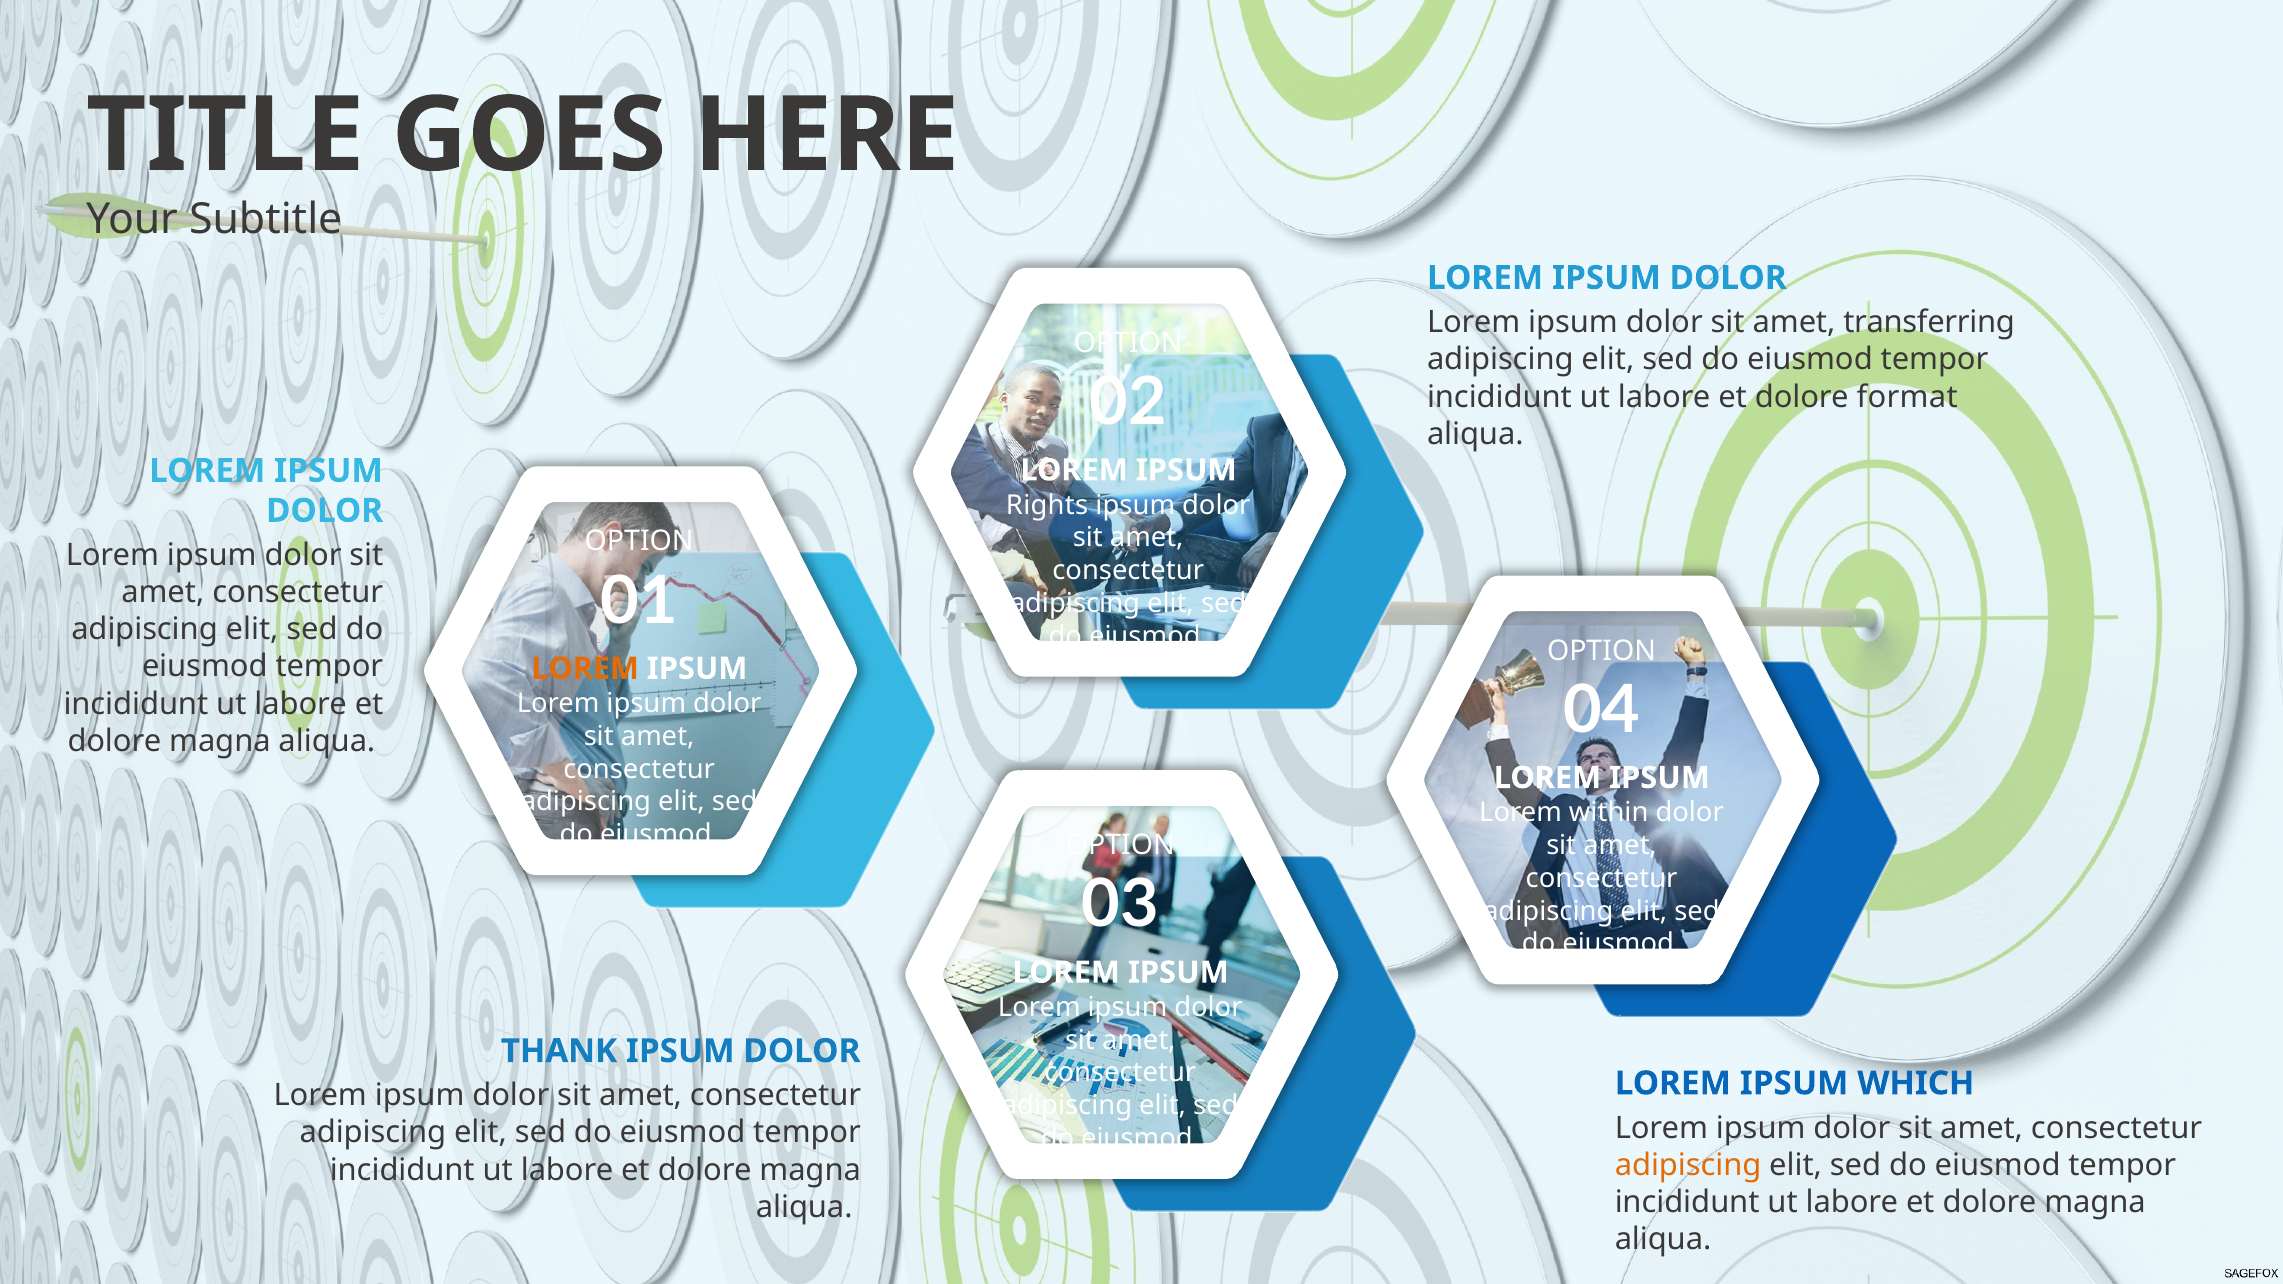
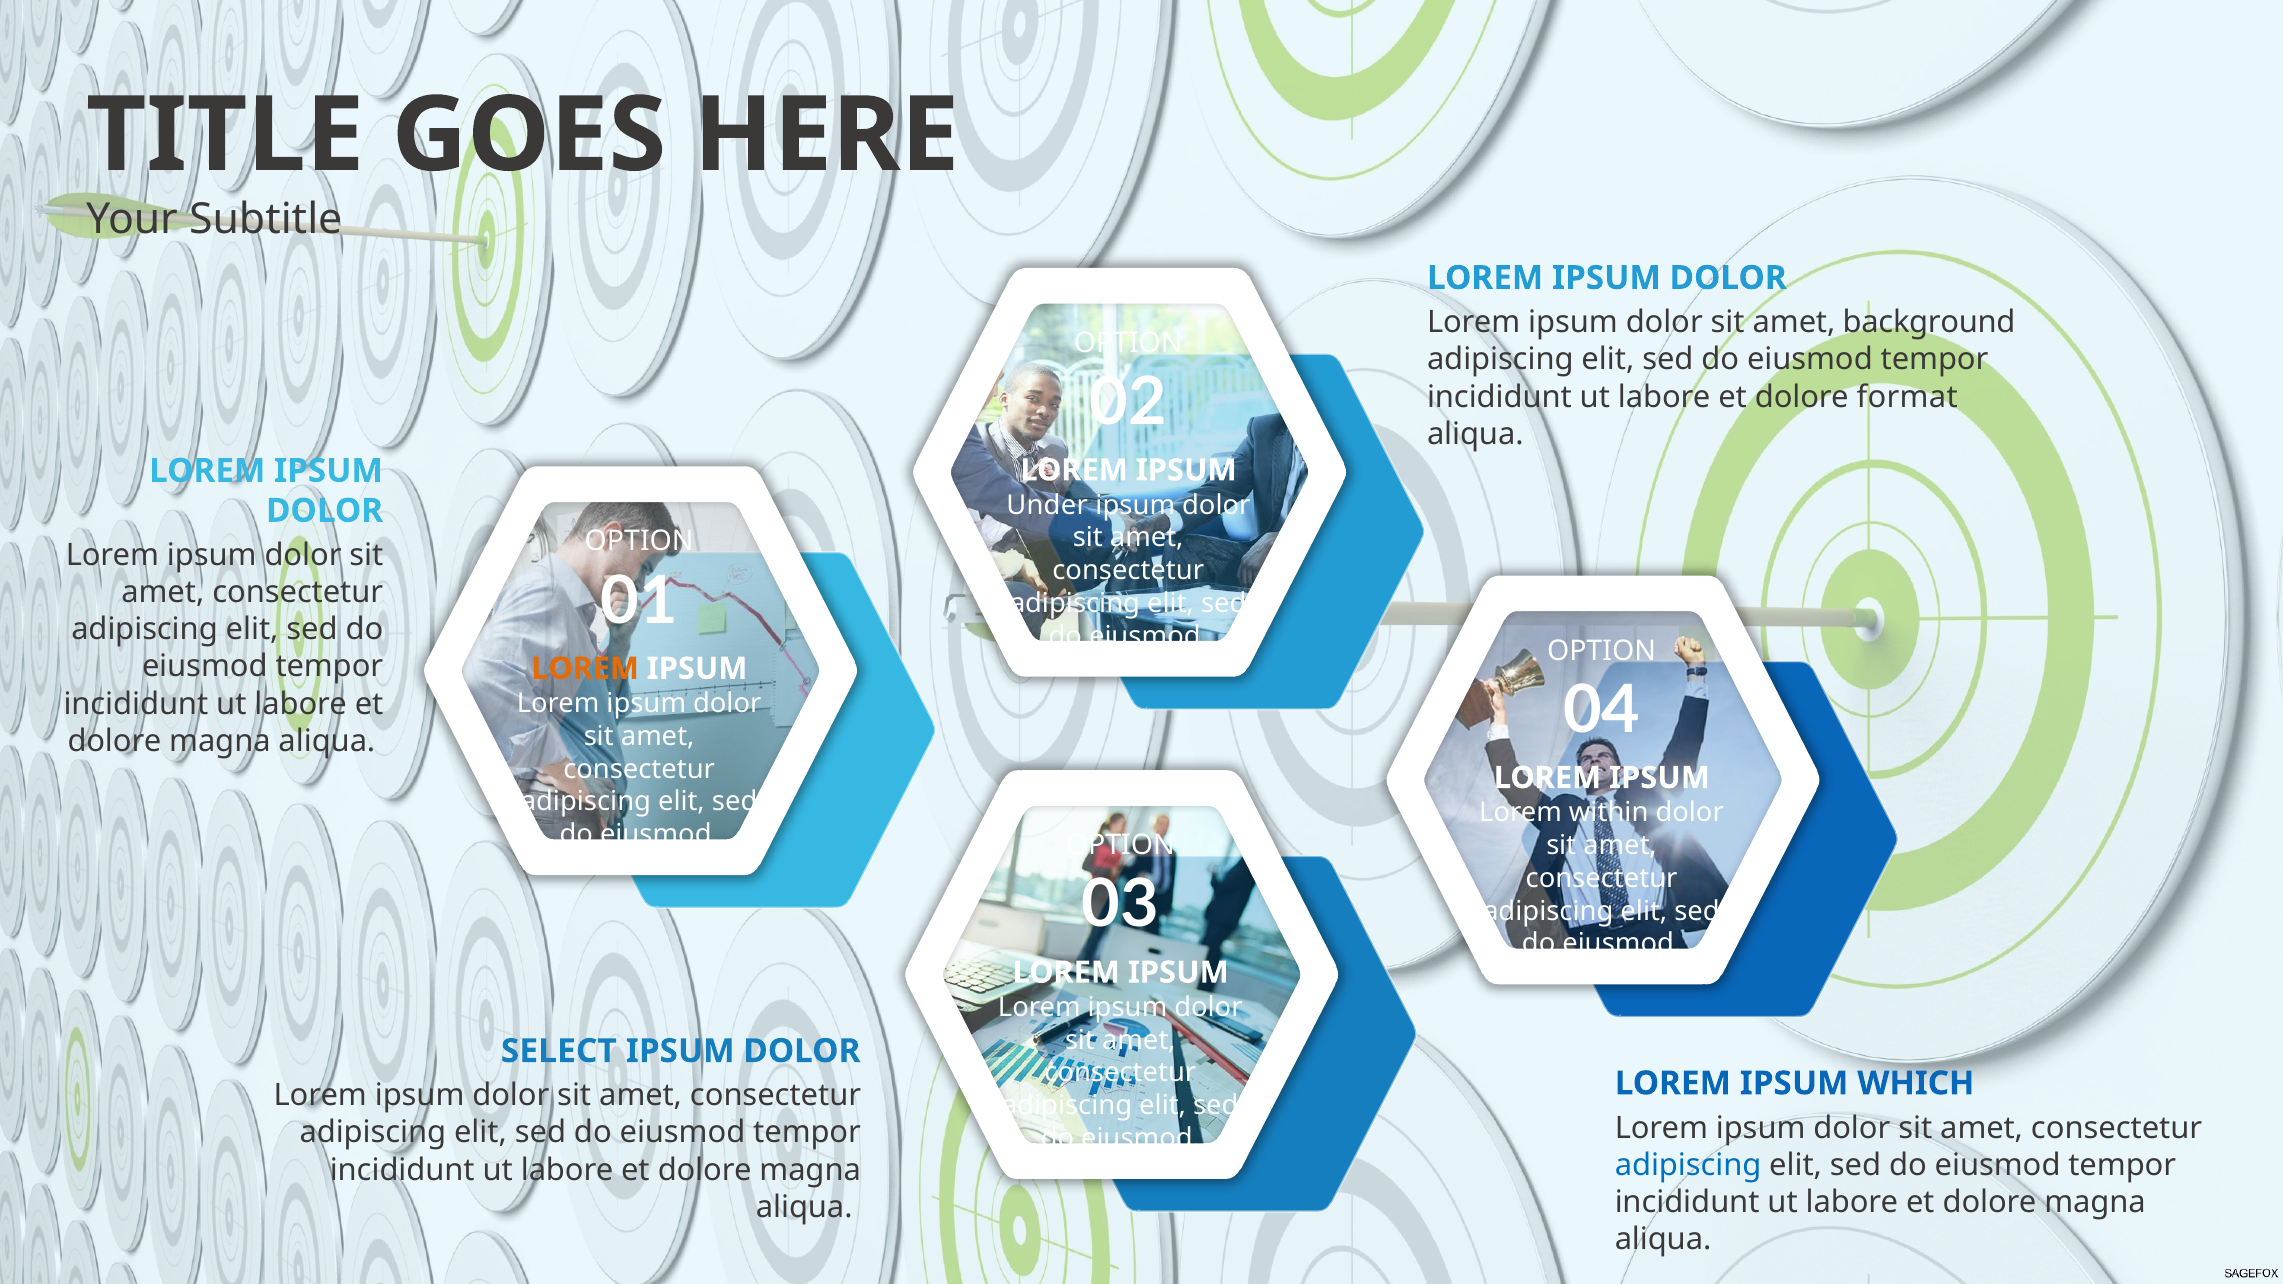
transferring: transferring -> background (1929, 323)
Rights: Rights -> Under (1047, 505)
THANK: THANK -> SELECT (559, 1051)
adipiscing colour: orange -> blue (1688, 1165)
